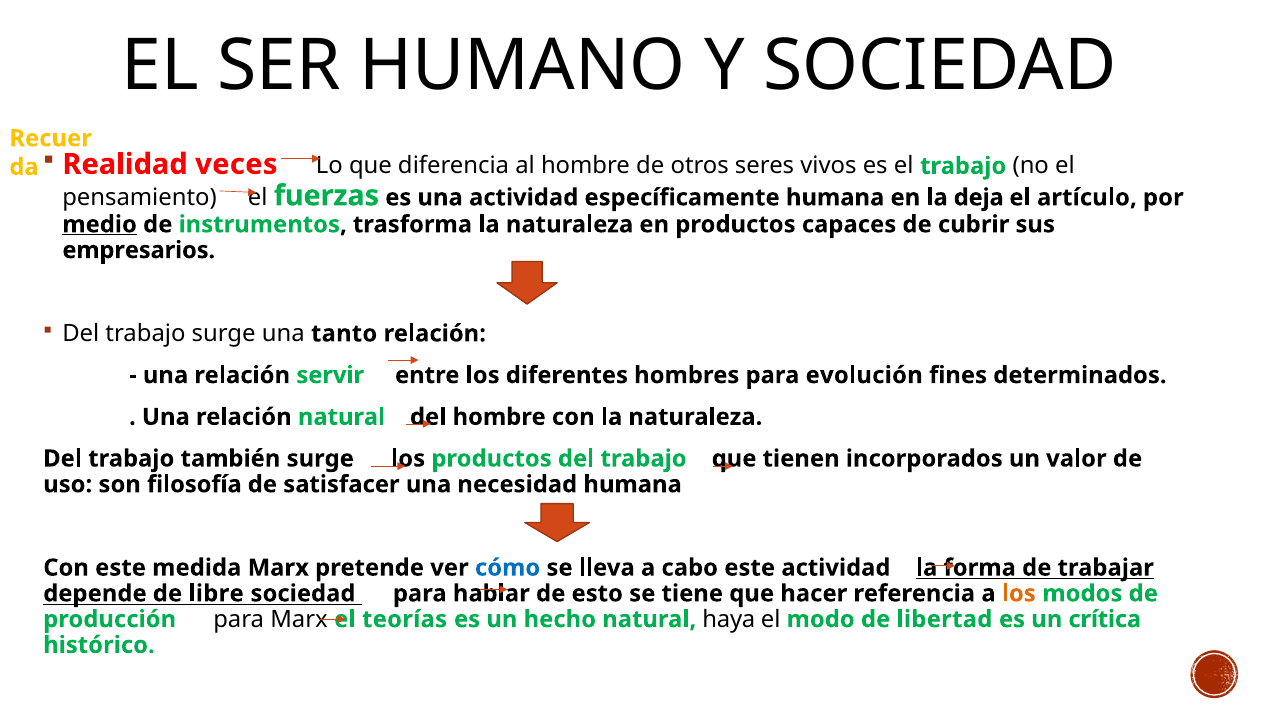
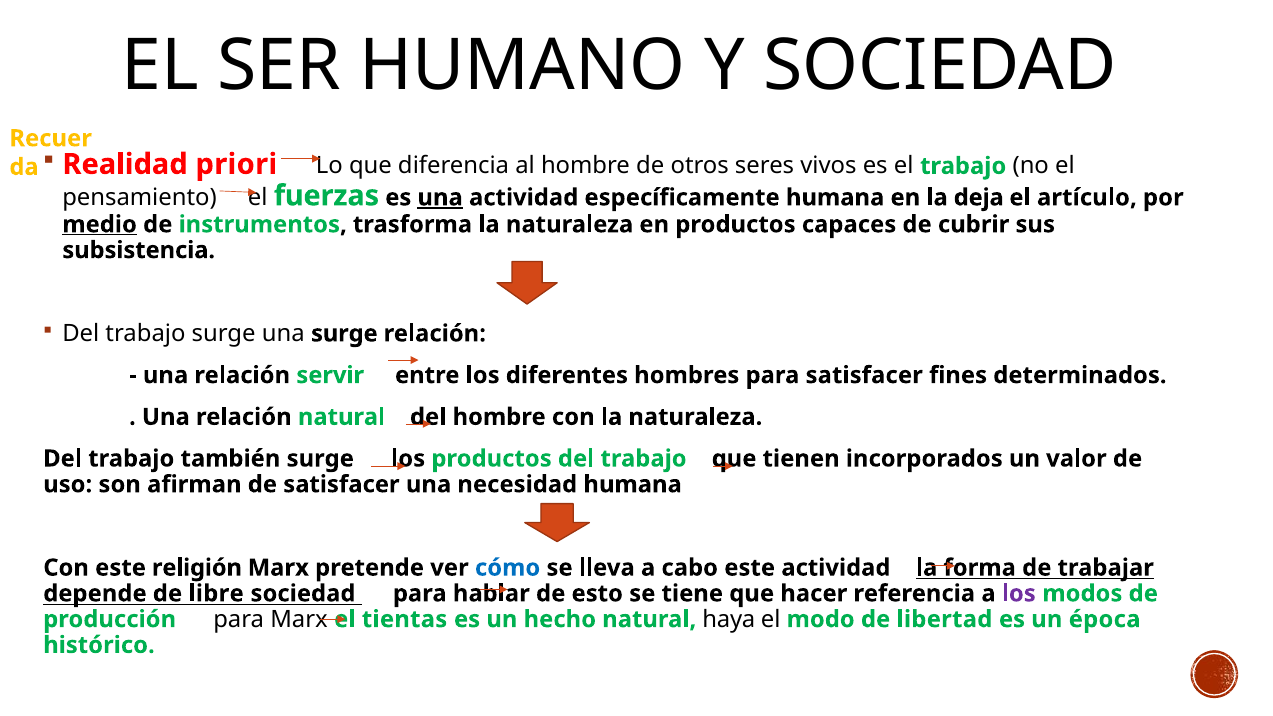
veces: veces -> priori (236, 164)
una underline: none -> present (440, 198)
empresarios: empresarios -> subsistencia (139, 250)
una tanto: tanto -> surge (344, 334)
para evolución: evolución -> satisfacer (864, 375)
filosofía: filosofía -> afirman (194, 484)
medida: medida -> religión (197, 568)
los colour: orange -> purple (1019, 594)
teorías: teorías -> tientas (405, 619)
crítica: crítica -> época (1105, 619)
